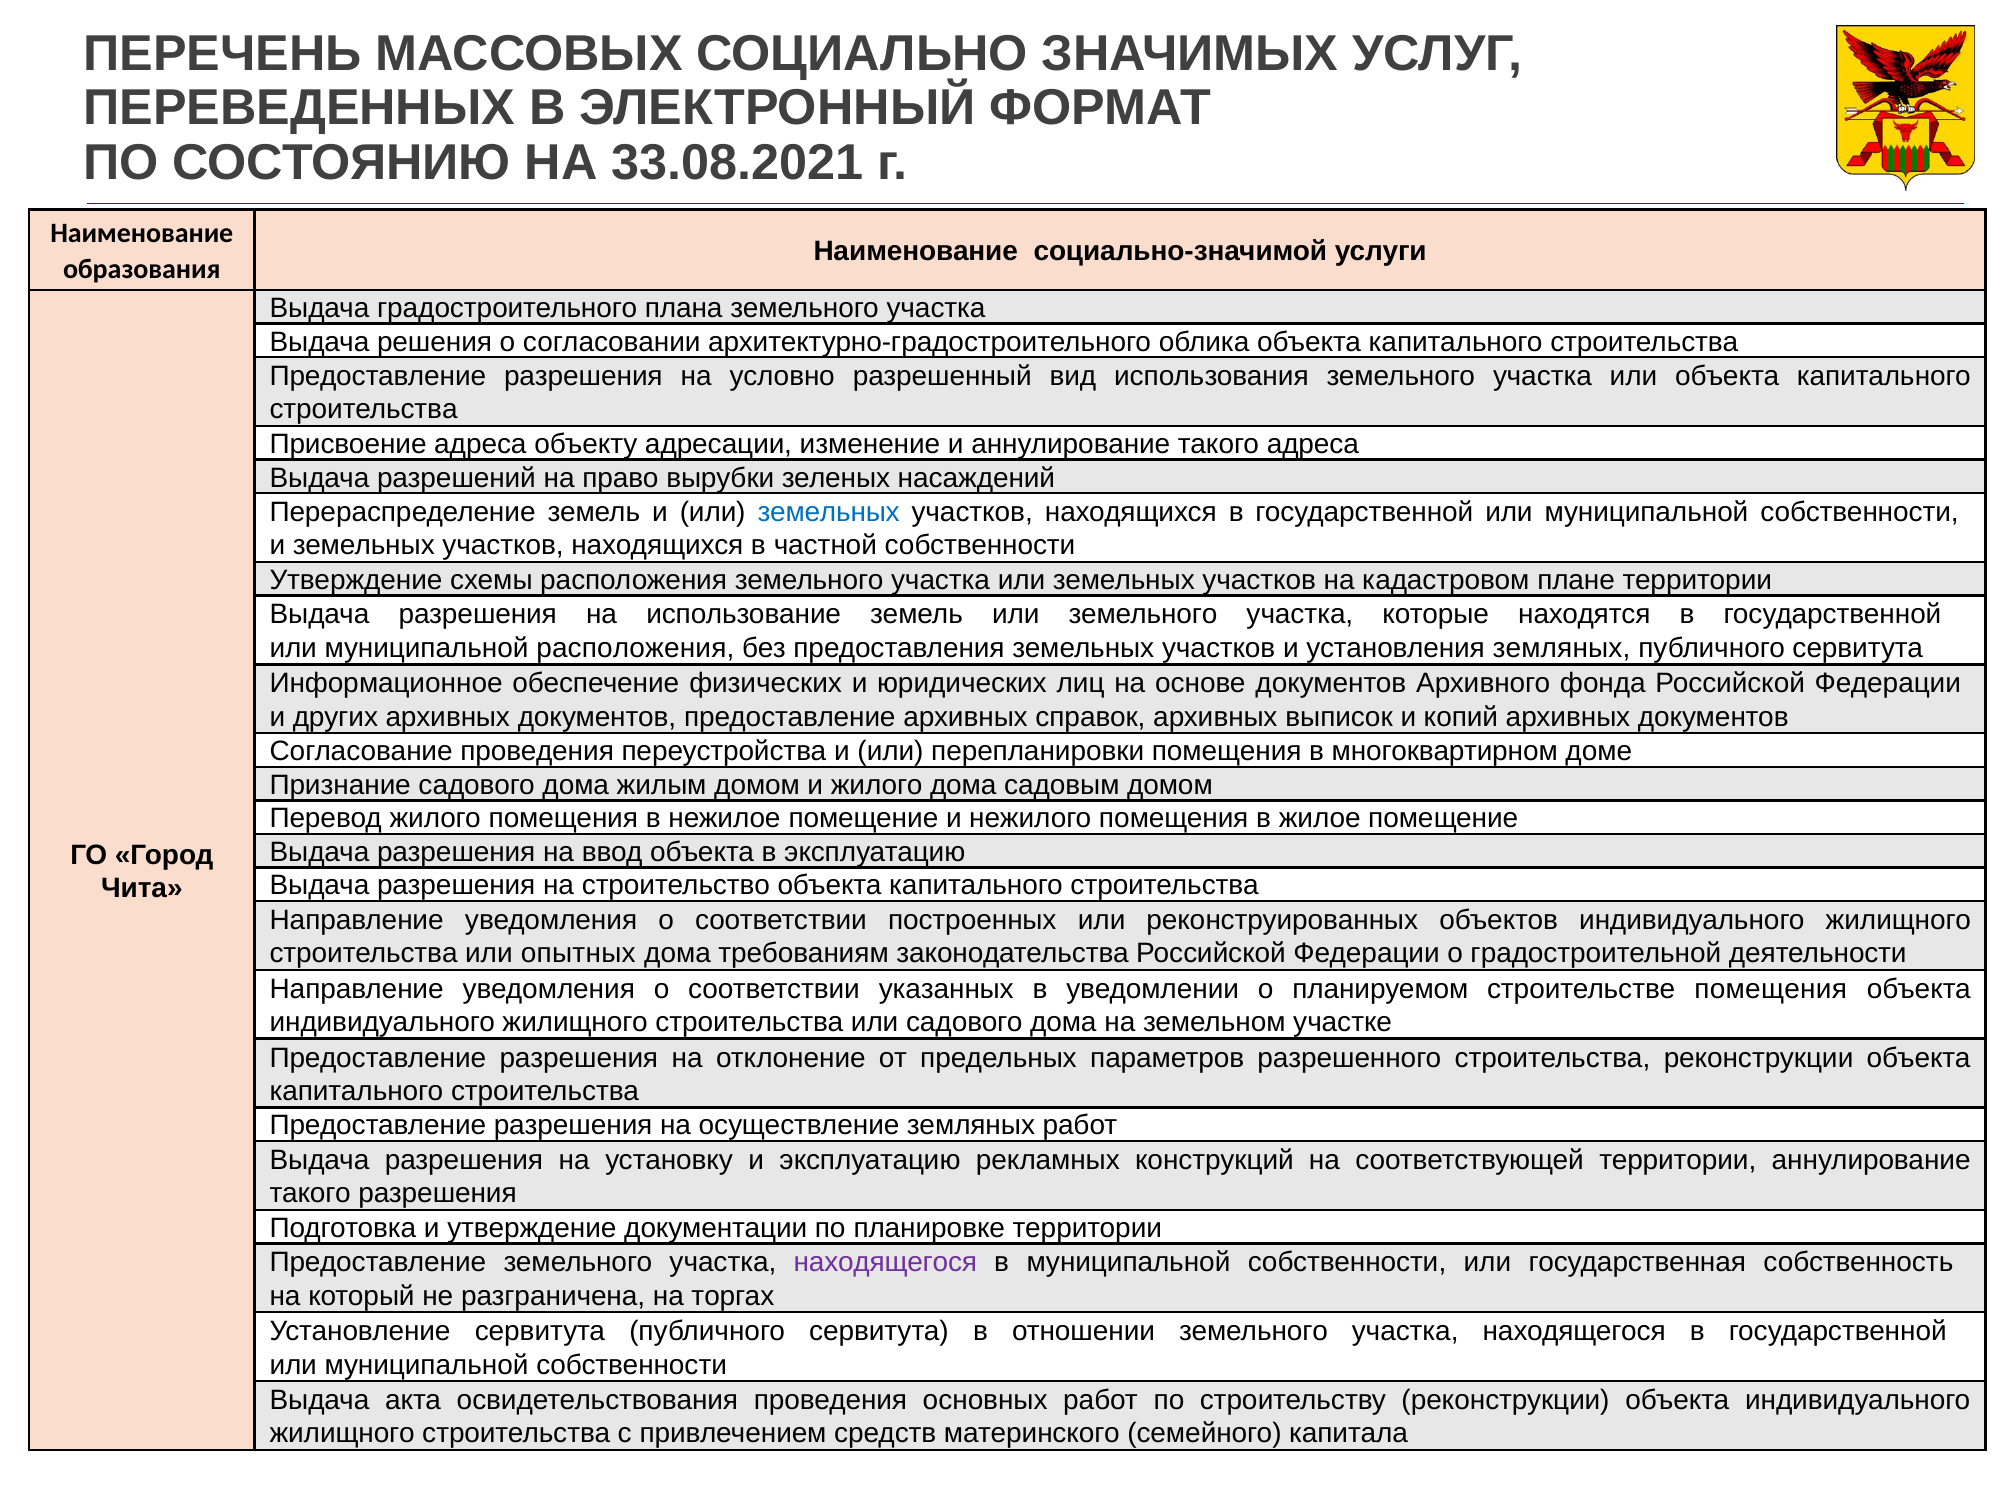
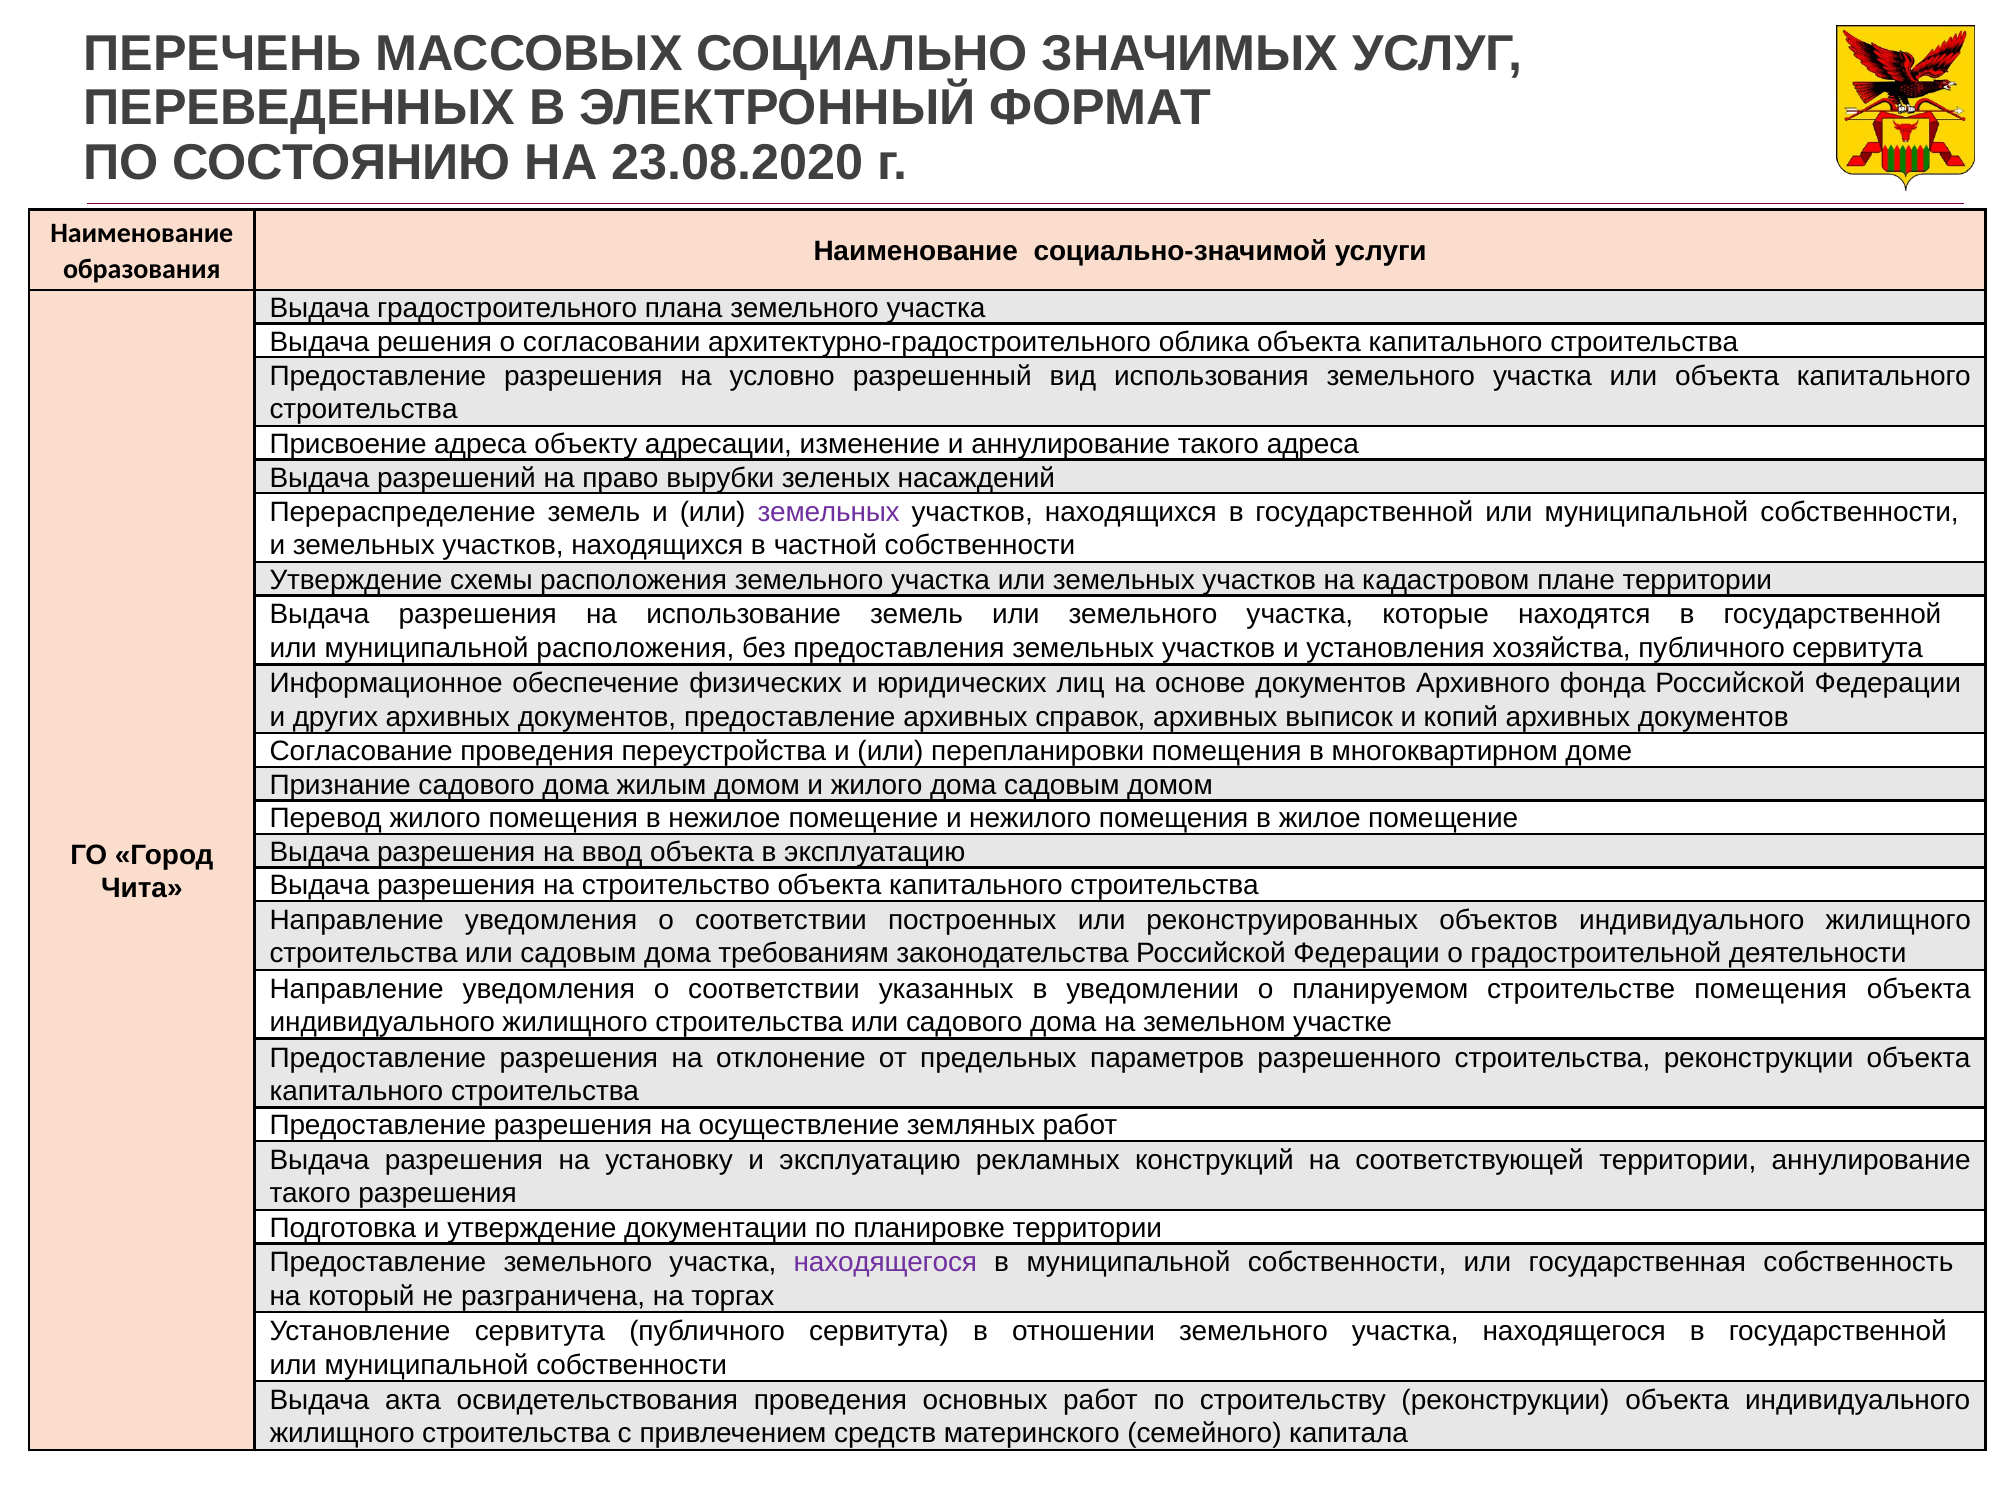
33.08.2021: 33.08.2021 -> 23.08.2020 (737, 163)
земельных colour: blue -> purple (829, 512)
установления земляных: земляных -> хозяйства (1562, 648)
или опытных: опытных -> садовым (578, 954)
